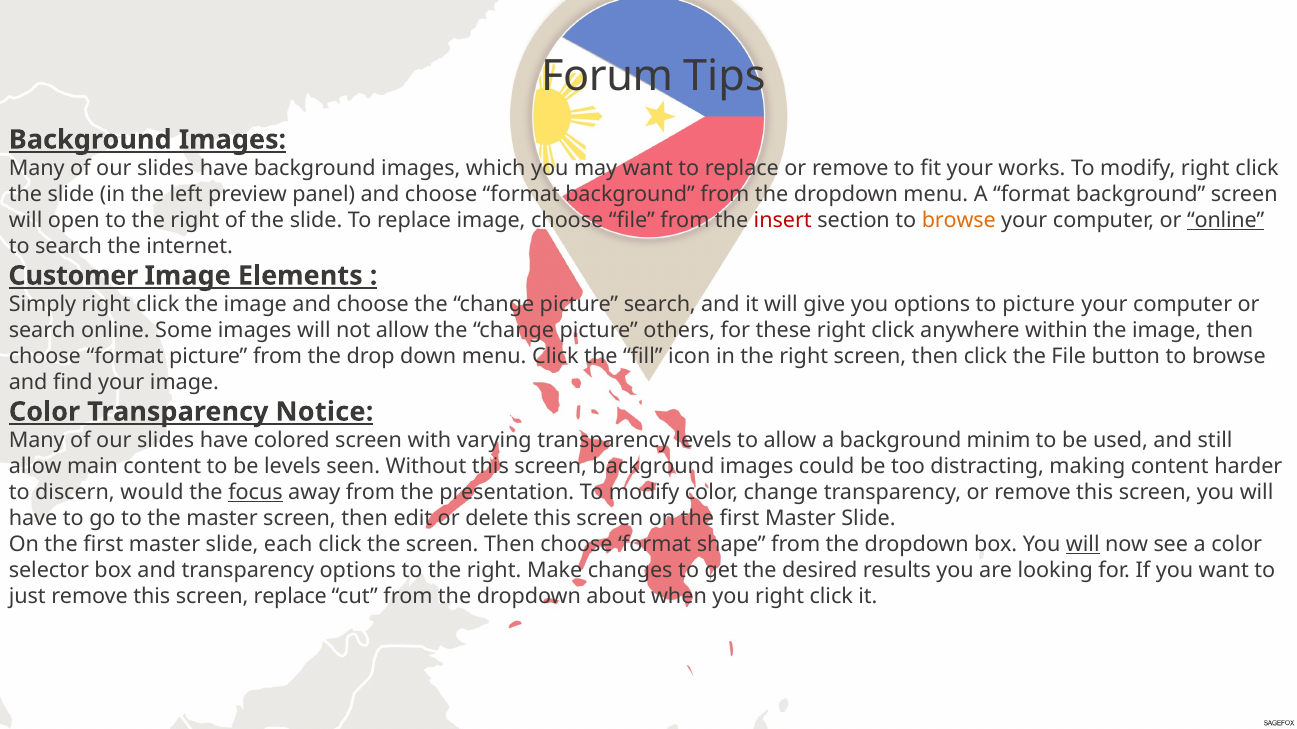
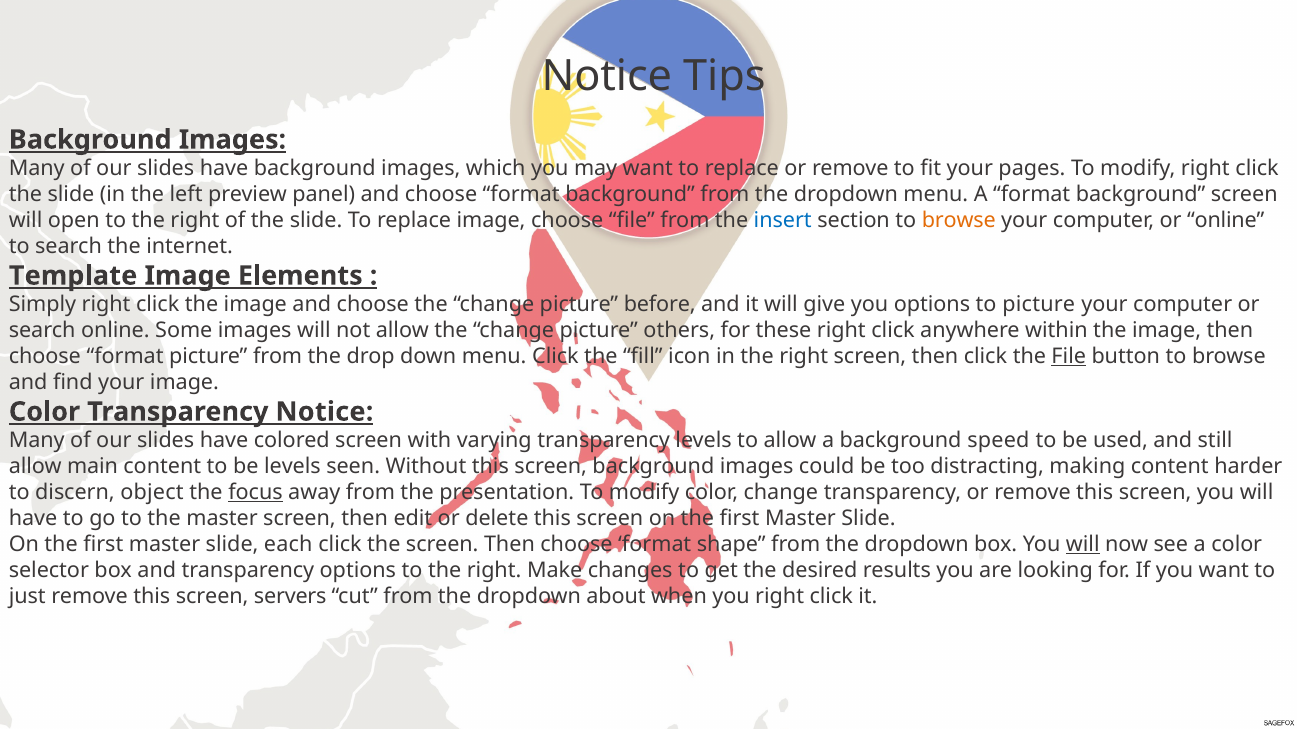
Forum: Forum -> Notice (607, 76)
works: works -> pages (1032, 169)
insert colour: red -> blue (783, 220)
online underline: present -> none (1226, 220)
Customer: Customer -> Template (73, 276)
picture search: search -> before (660, 305)
File underline: none -> present (1069, 357)
minim: minim -> speed (998, 441)
would: would -> object (152, 493)
screen replace: replace -> servers (290, 596)
